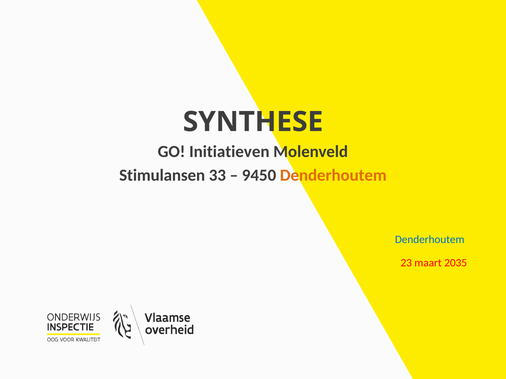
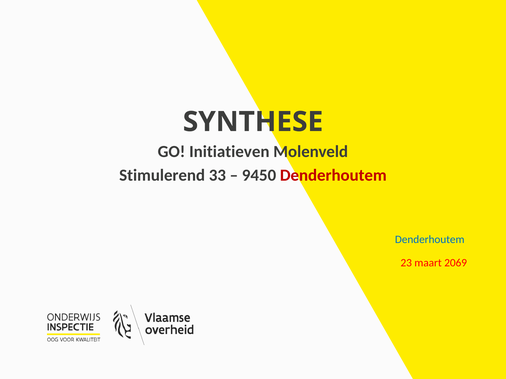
Stimulansen: Stimulansen -> Stimulerend (162, 175)
Denderhoutem colour: orange -> red (333, 175)
2035: 2035 -> 2069 (456, 263)
